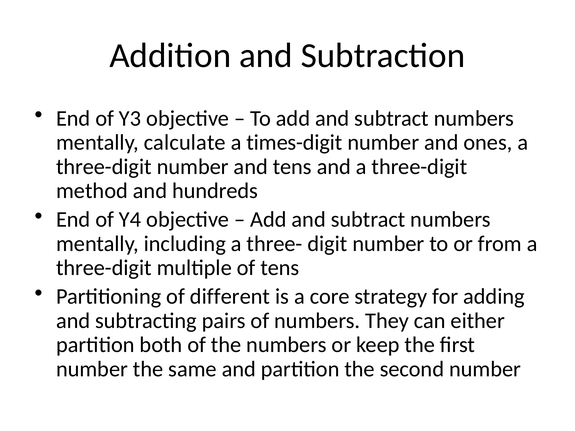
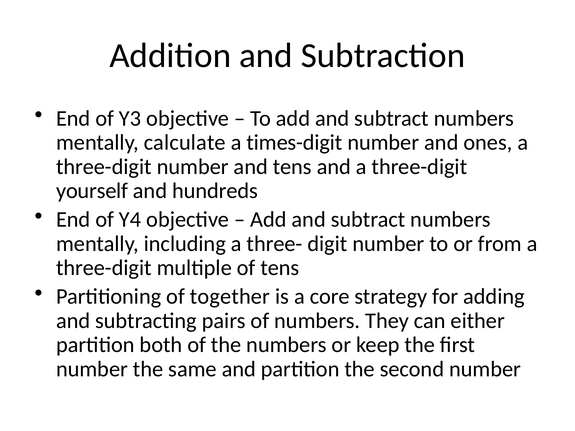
method: method -> yourself (92, 191)
different: different -> together (230, 297)
